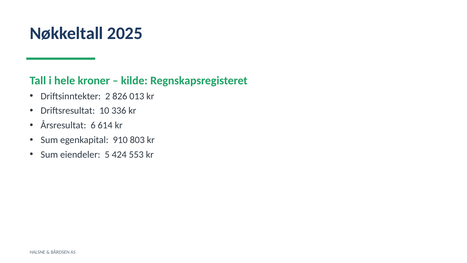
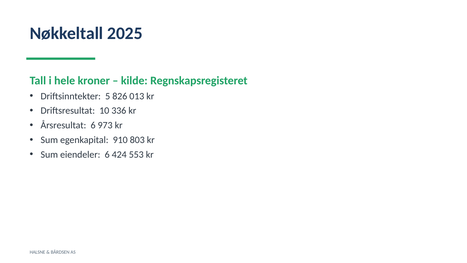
2: 2 -> 5 (108, 96)
614: 614 -> 973 (105, 125)
eiendeler 5: 5 -> 6 (107, 154)
